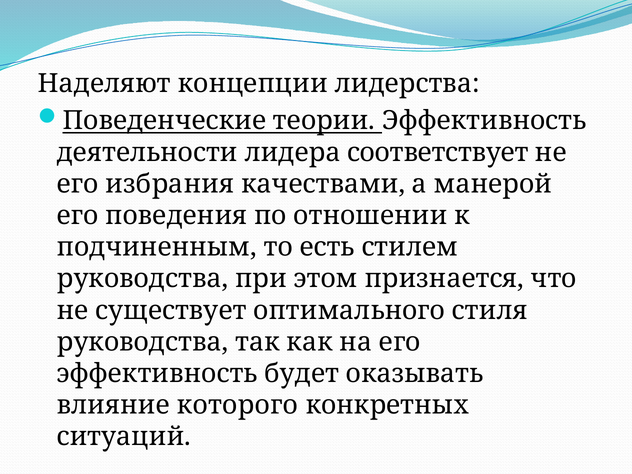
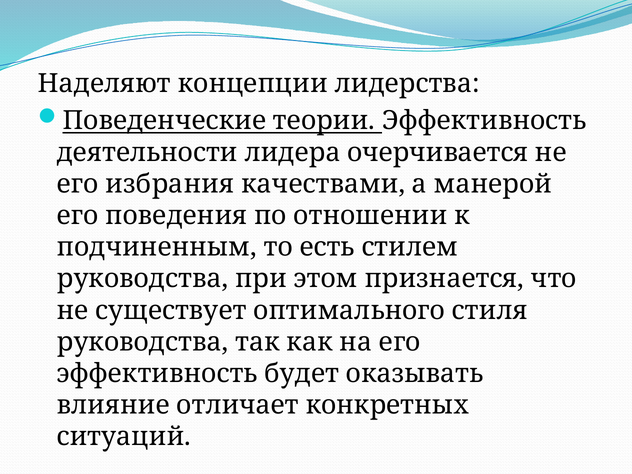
соответствует: соответствует -> очерчивается (438, 152)
которого: которого -> отличает (238, 405)
